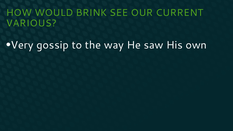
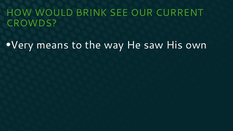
VARIOUS: VARIOUS -> CROWDS (31, 23)
gossip: gossip -> means (53, 45)
